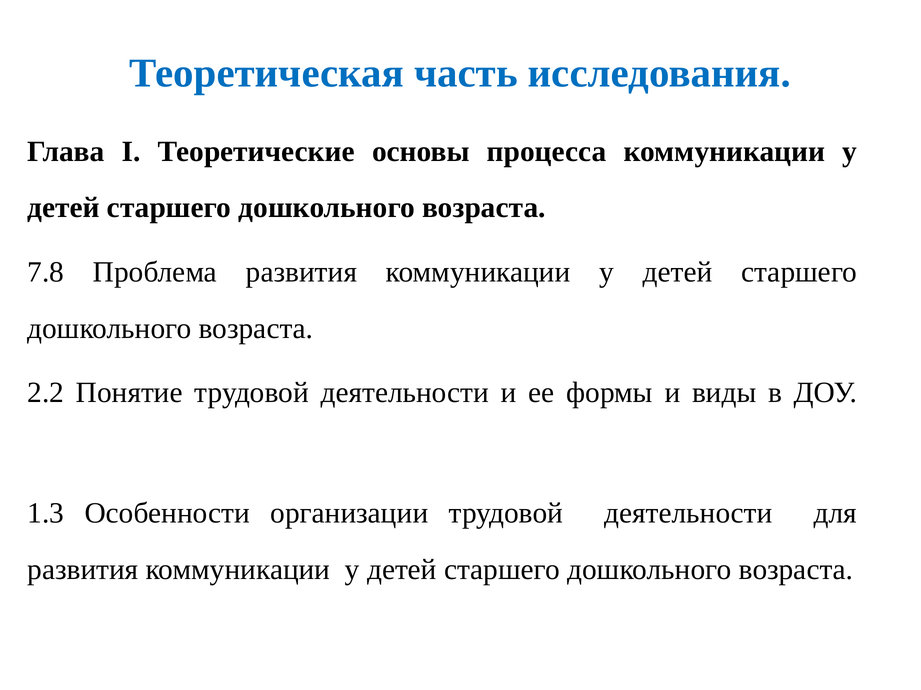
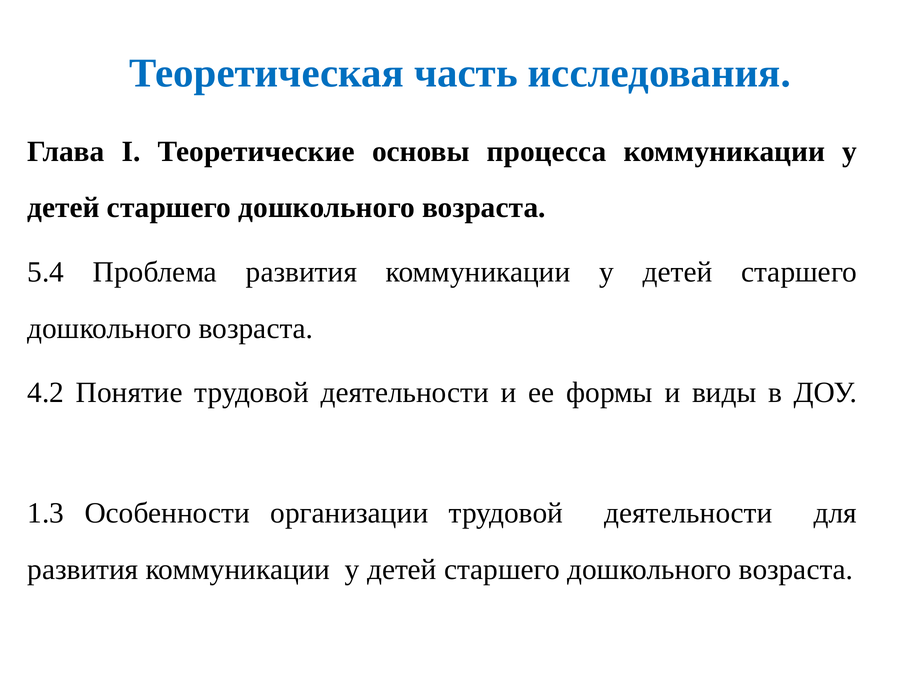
7.8: 7.8 -> 5.4 (46, 272)
2.2: 2.2 -> 4.2 (46, 393)
